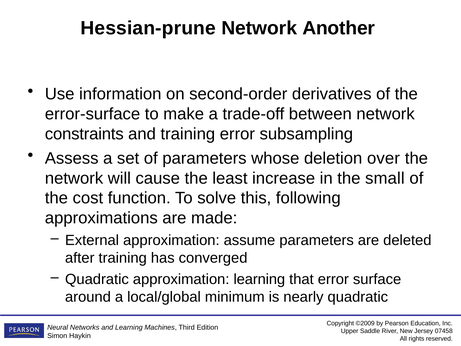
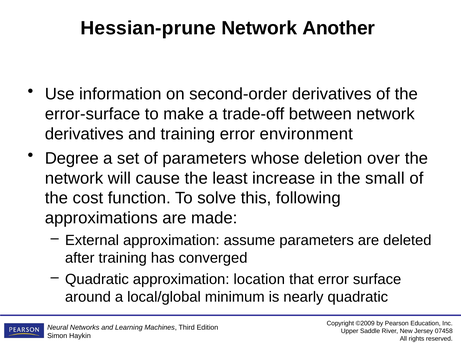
constraints: constraints -> derivatives (84, 134)
subsampling: subsampling -> environment (306, 134)
Assess: Assess -> Degree (72, 158)
approximation learning: learning -> location (259, 279)
